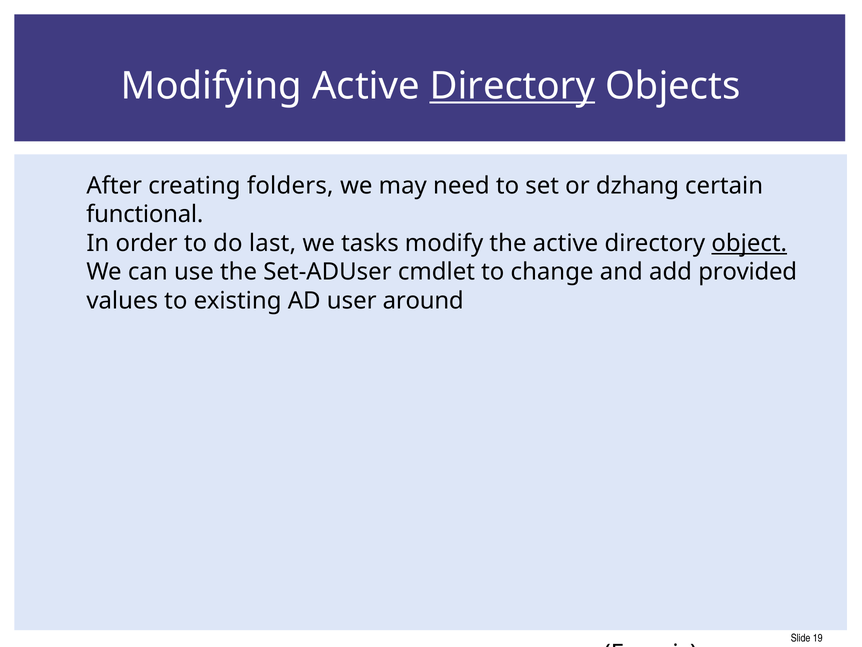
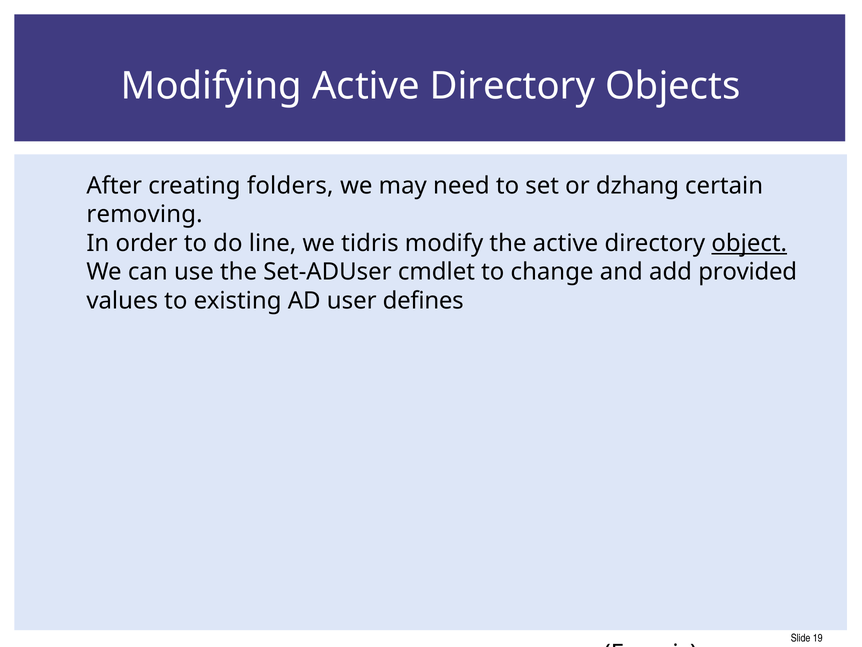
Directory underline: present -> none (512, 86)
functional: functional -> removing (145, 214)
last: last -> line (273, 243)
tasks: tasks -> tidris (370, 243)
around: around -> defines (423, 301)
